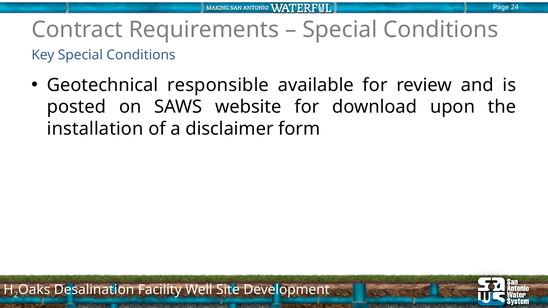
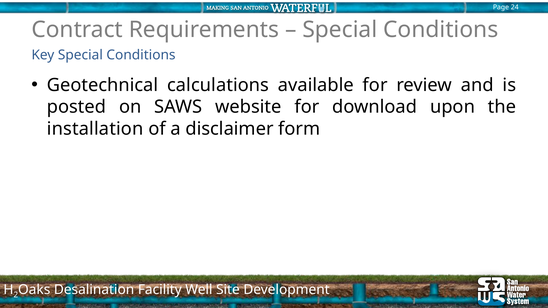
responsible: responsible -> calculations (218, 85)
